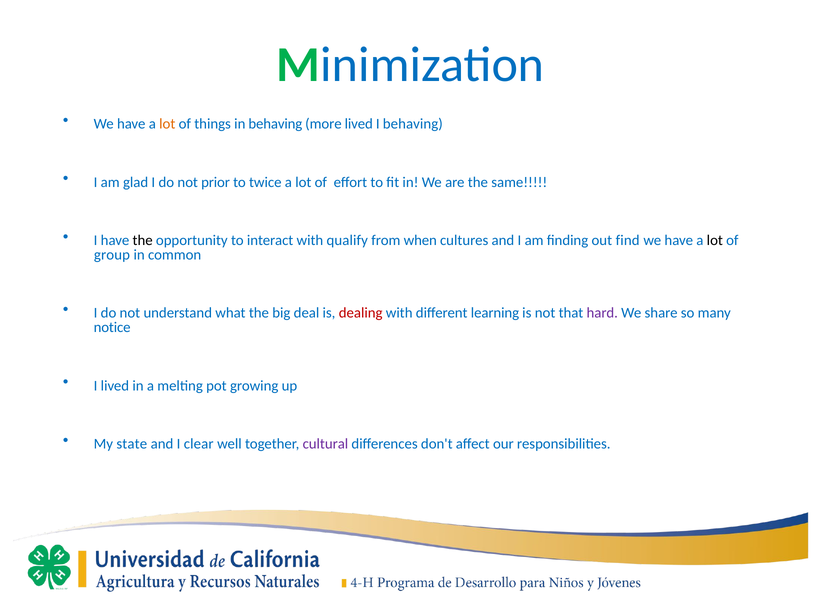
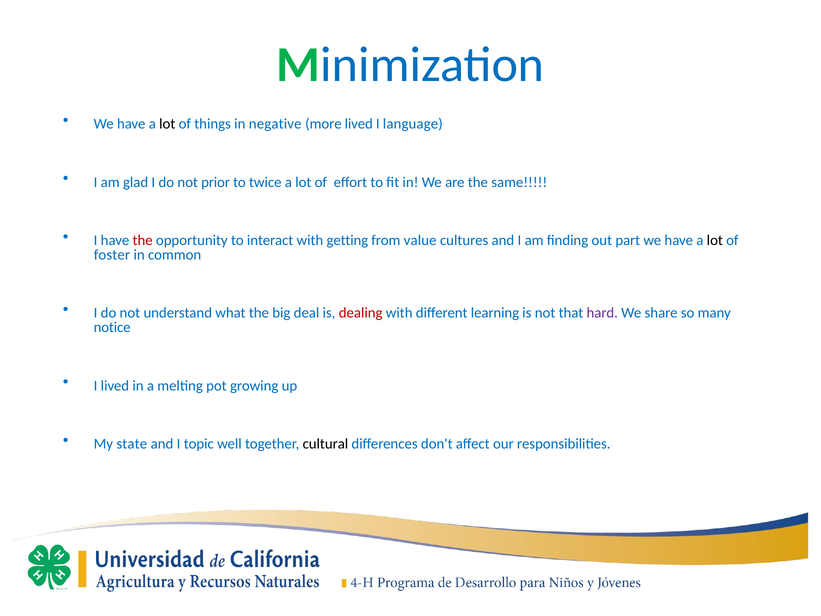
lot colour: orange -> black (167, 124)
in behaving: behaving -> negative (275, 124)
I behaving: behaving -> language (413, 124)
the colour: black -> red (143, 240)
qualify: qualify -> getting (347, 240)
when: when -> value (420, 240)
find: find -> part (628, 240)
group: group -> foster (112, 255)
clear: clear -> topic (199, 444)
cultural colour: purple -> black (325, 444)
